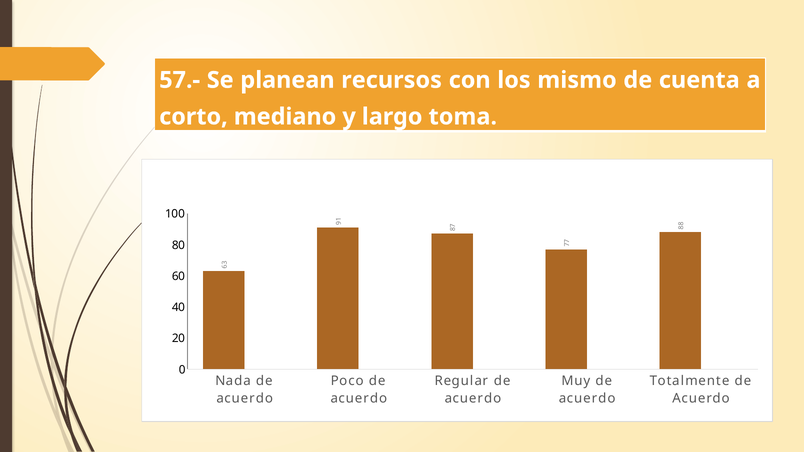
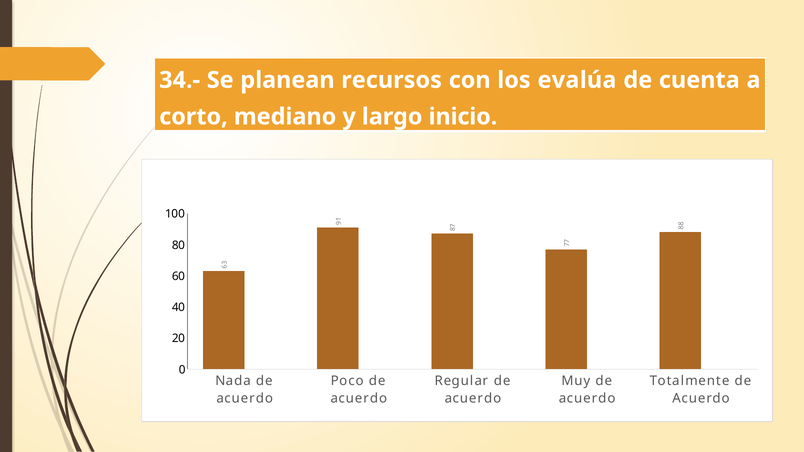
57.-: 57.- -> 34.- (180, 80)
mismo: mismo -> evalúa (577, 80)
toma: toma -> inicio (463, 117)
